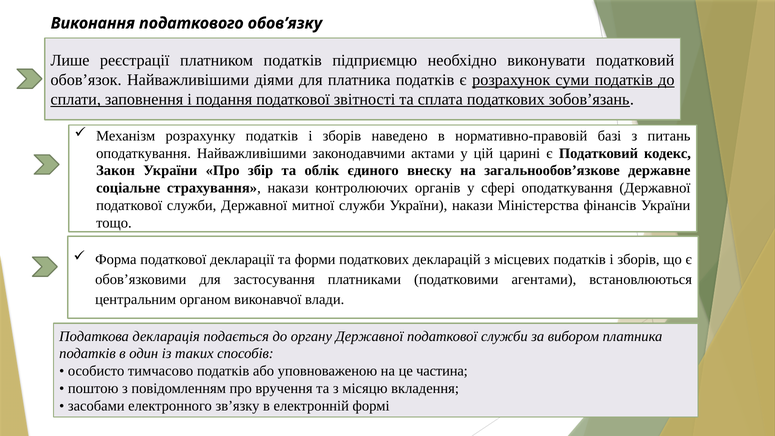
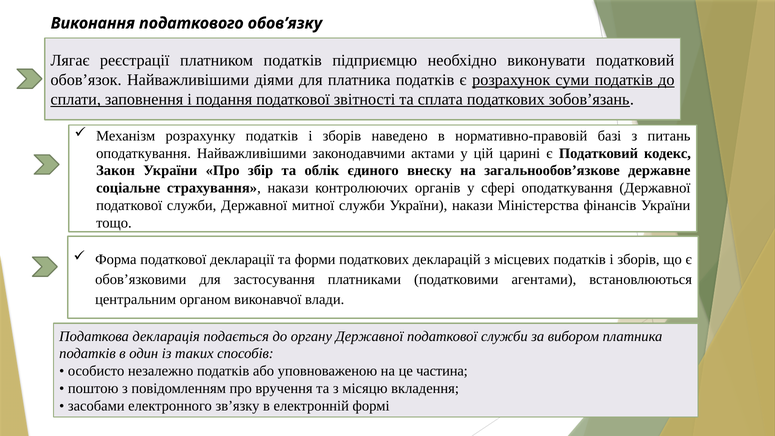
Лише: Лише -> Лягає (70, 61)
тимчасово: тимчасово -> незалежно (161, 371)
